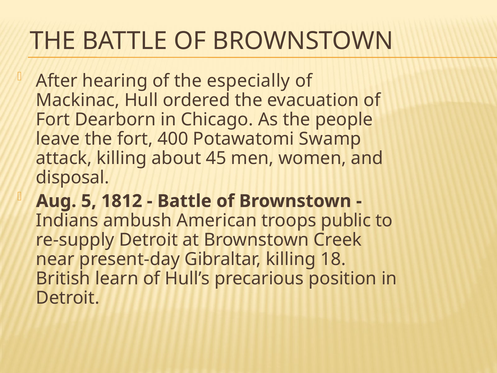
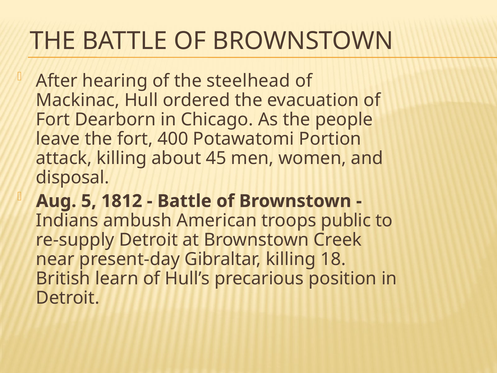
especially: especially -> steelhead (248, 81)
Swamp: Swamp -> Portion (330, 139)
